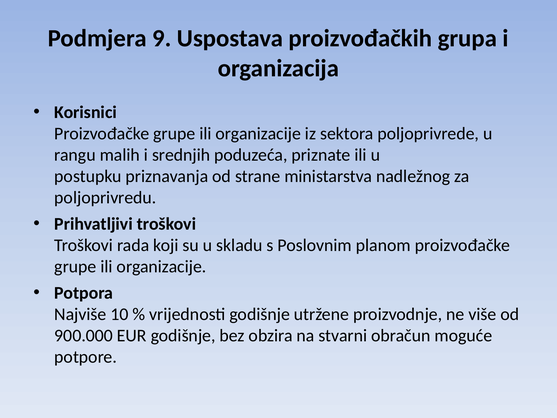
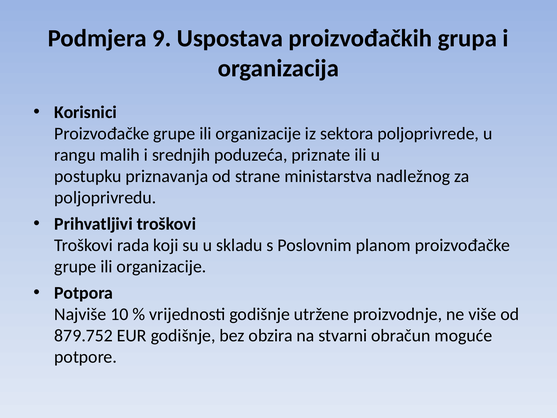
900.000: 900.000 -> 879.752 (84, 335)
